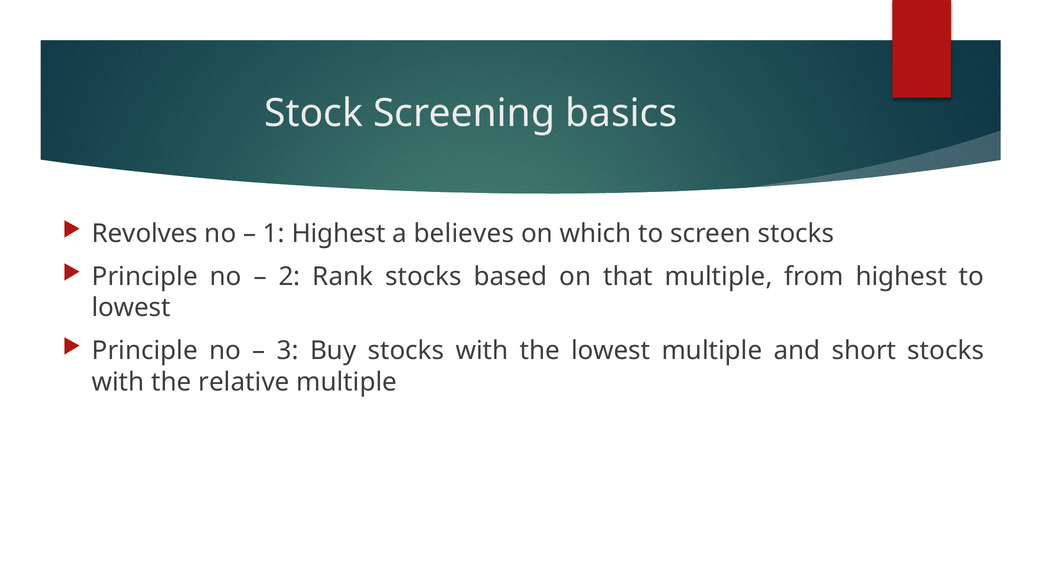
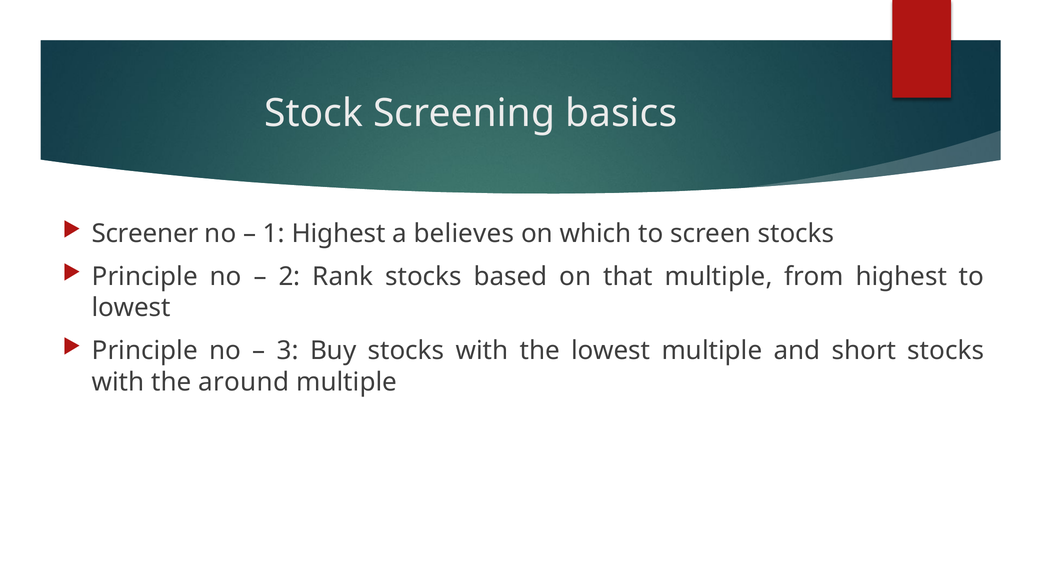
Revolves: Revolves -> Screener (145, 234)
relative: relative -> around (244, 382)
